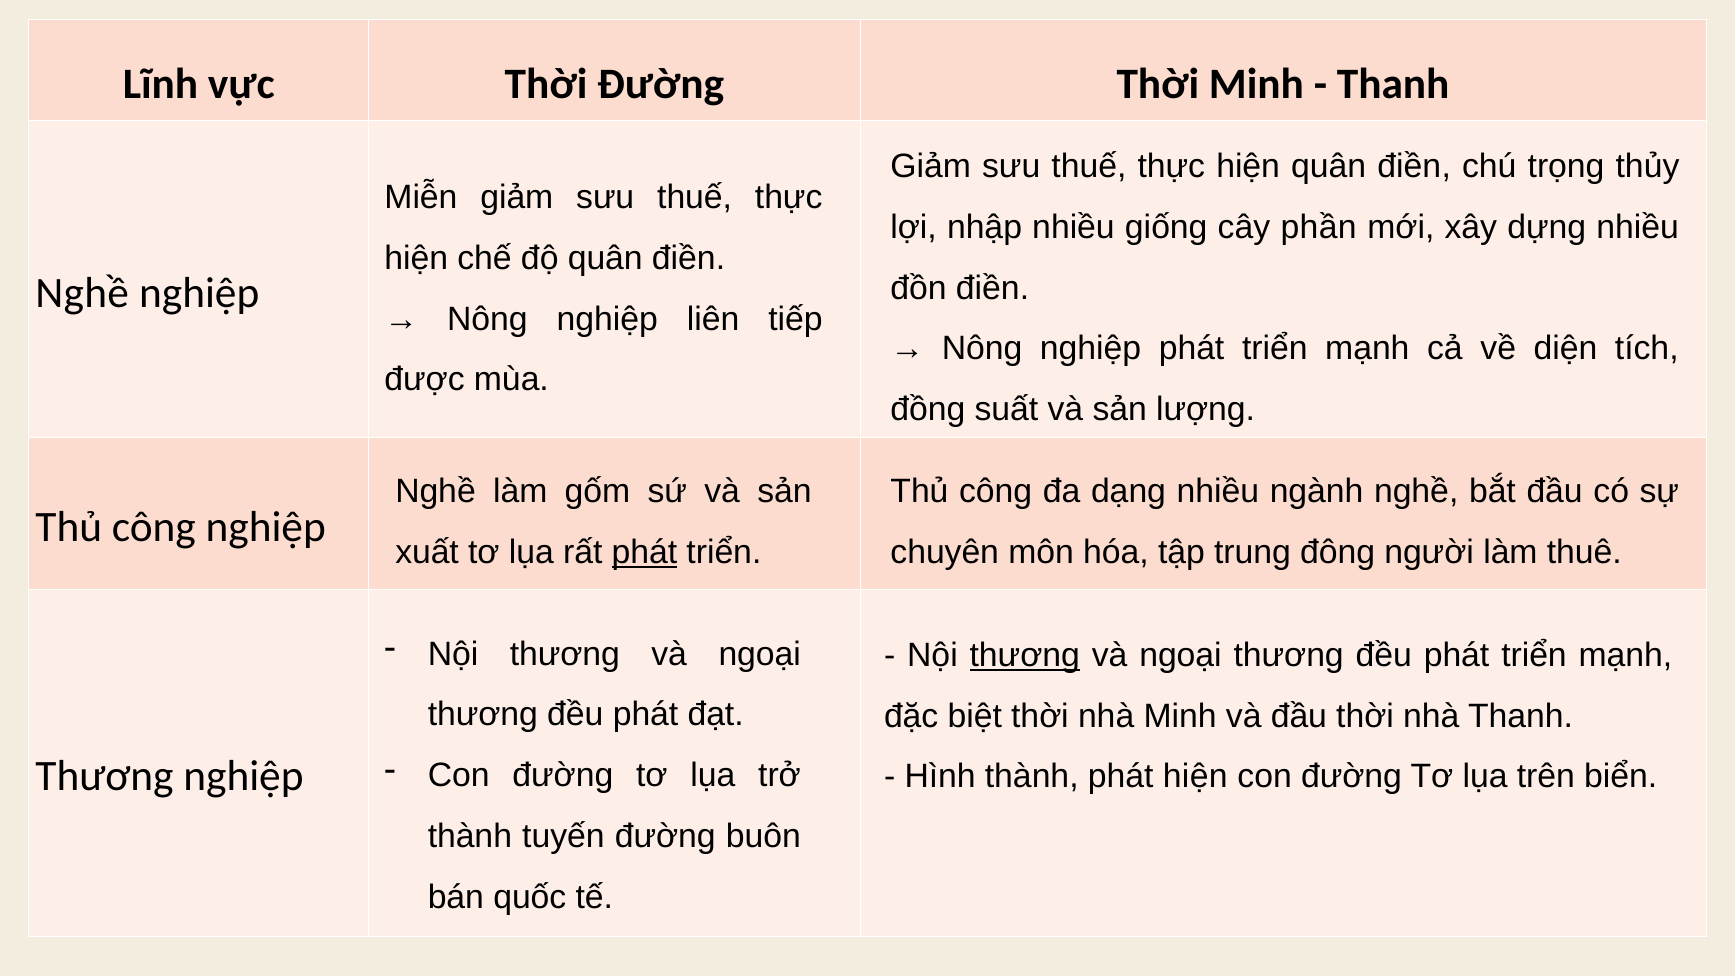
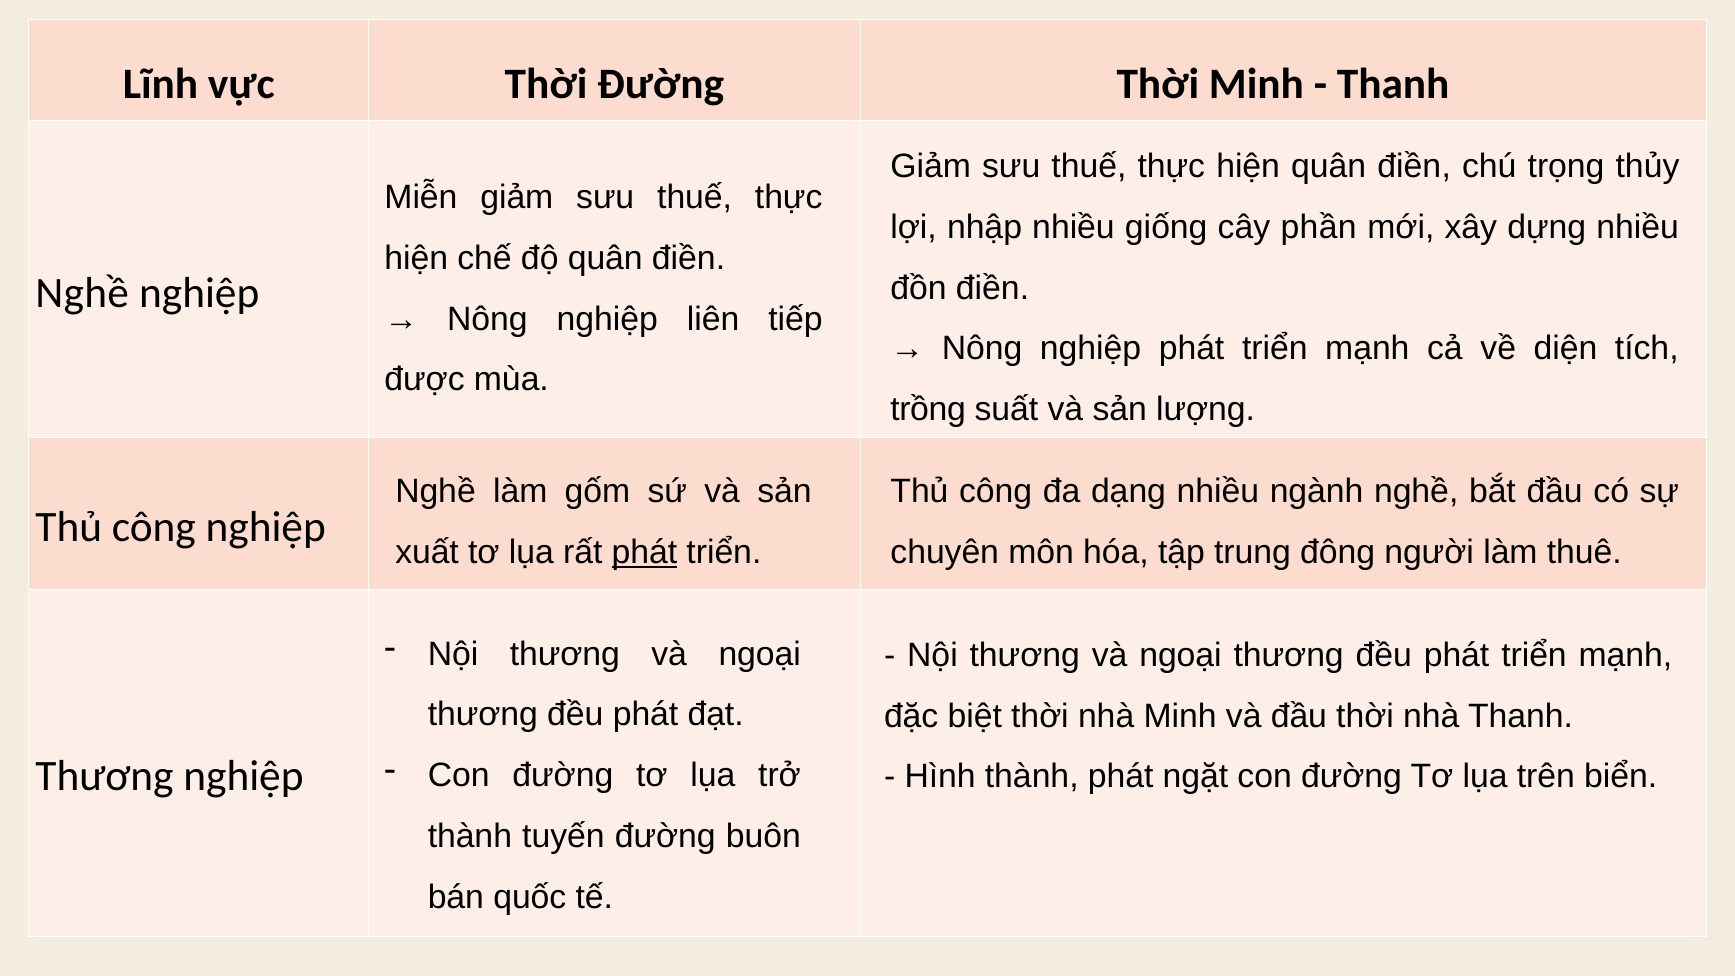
đồng: đồng -> trồng (928, 409)
thương underline: present -> none (1025, 655)
phát hiện: hiện -> ngặt (1195, 777)
